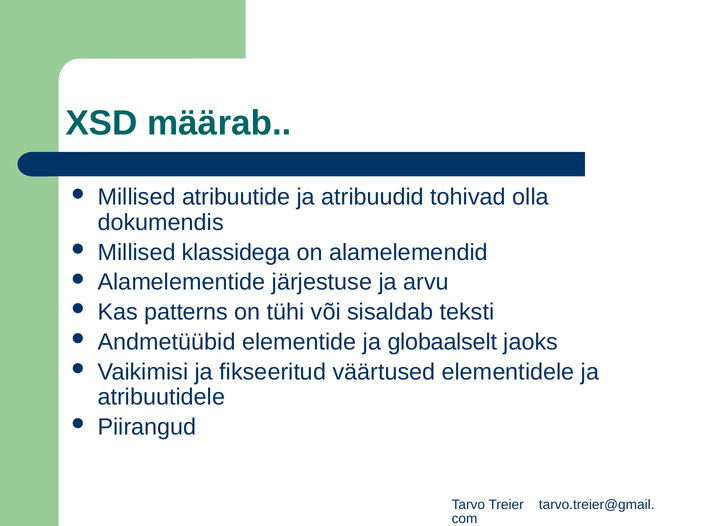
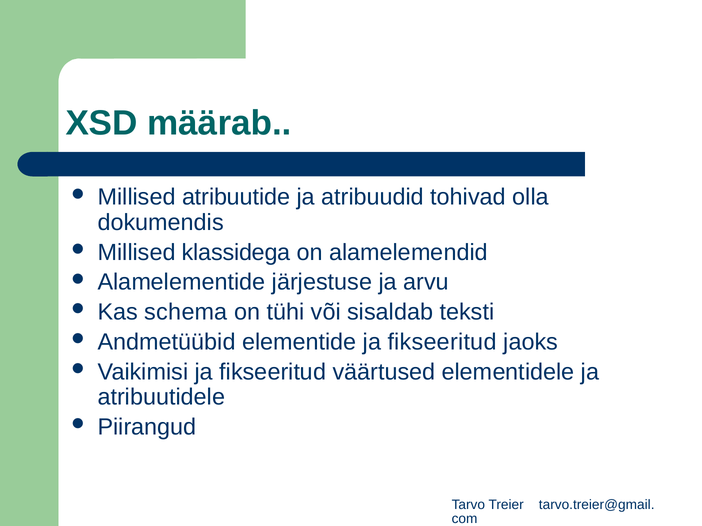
patterns: patterns -> schema (186, 312)
elementide ja globaalselt: globaalselt -> fikseeritud (442, 342)
